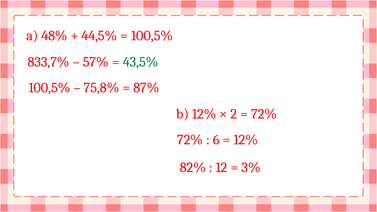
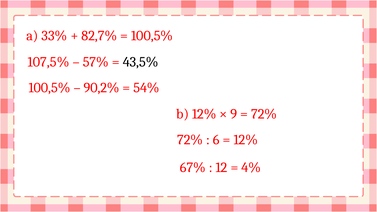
48%: 48% -> 33% (54, 36)
44,5%: 44,5% -> 82,7% (99, 36)
833,7%: 833,7% -> 107,5% (48, 62)
43,5% colour: green -> black (141, 62)
75,8%: 75,8% -> 90,2% (102, 88)
87%: 87% -> 54% (146, 88)
2: 2 -> 9 (234, 114)
82%: 82% -> 67% (193, 168)
3%: 3% -> 4% (251, 168)
